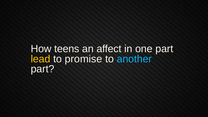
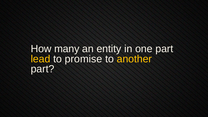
teens: teens -> many (67, 49)
affect: affect -> entity (109, 49)
another colour: light blue -> yellow (134, 59)
